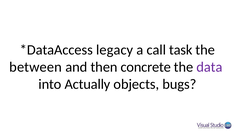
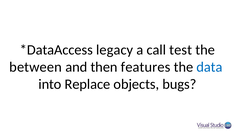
task: task -> test (181, 50)
concrete: concrete -> features (146, 67)
data colour: purple -> blue (209, 67)
Actually: Actually -> Replace (87, 84)
